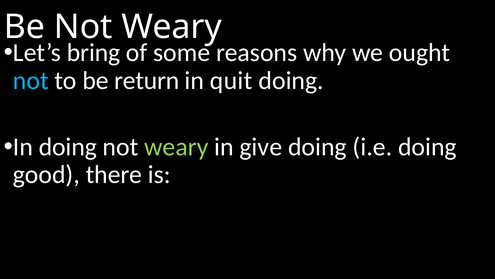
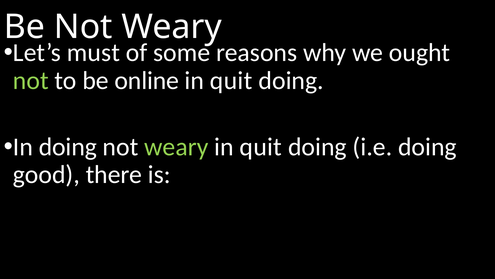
bring: bring -> must (93, 53)
not colour: light blue -> light green (31, 80)
return: return -> online (147, 80)
give: give -> quit (261, 147)
